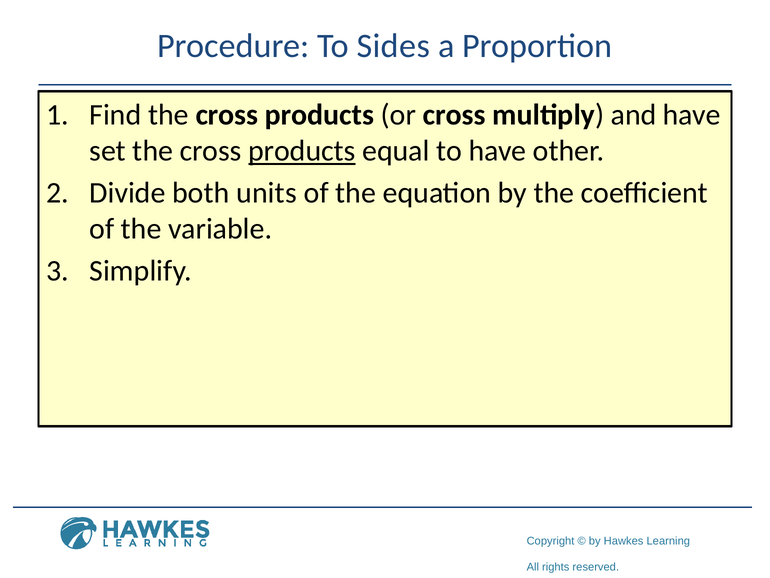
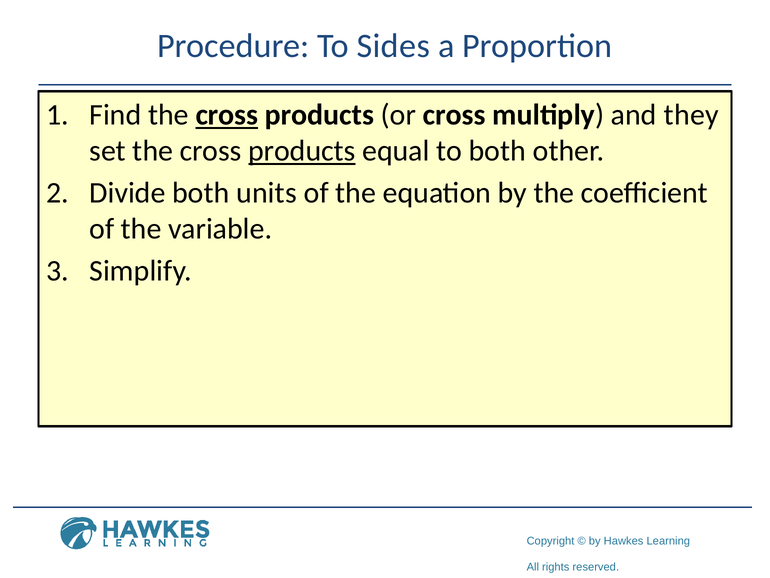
cross underline: none -> present (227, 115)
and have: have -> they (691, 115)
to have: have -> both (497, 151)
